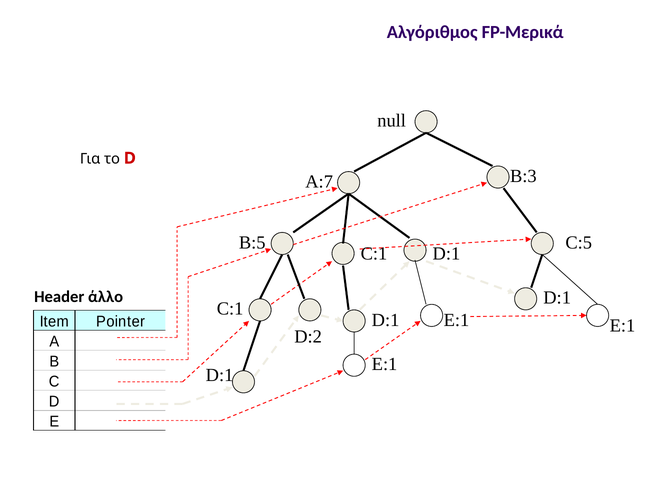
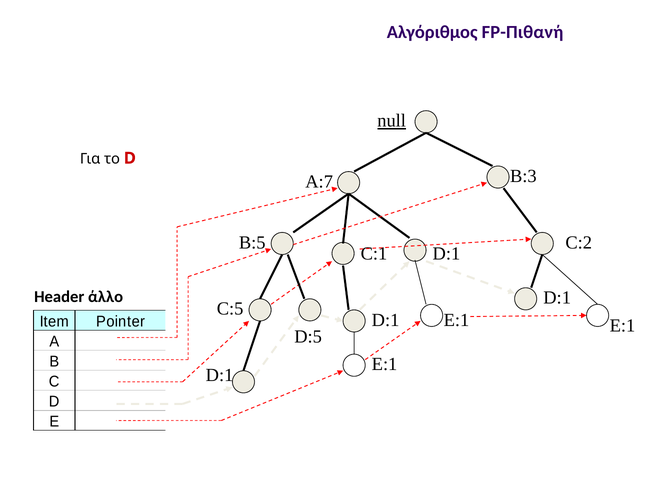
FP-Μερικά: FP-Μερικά -> FP-Πιθανή (523, 32)
null underline: none -> present (392, 121)
C:5: C:5 -> C:2 (579, 242)
C:1: C:1 -> C:5 (230, 309)
D:2: D:2 -> D:5 (308, 337)
